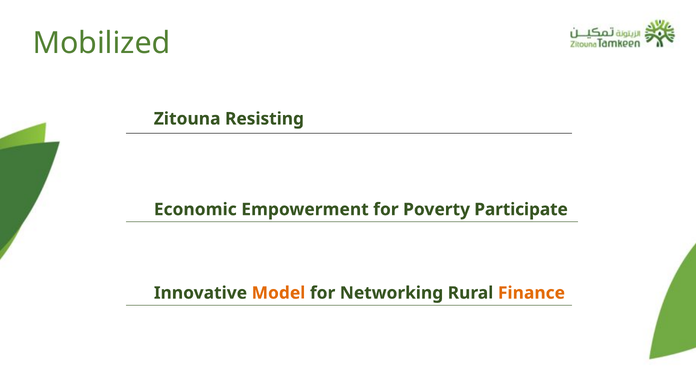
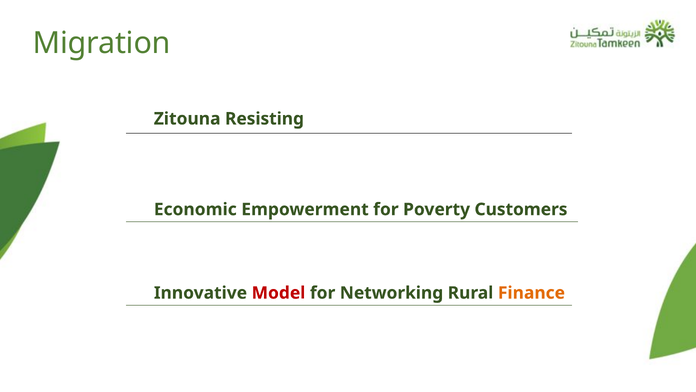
Mobilized: Mobilized -> Migration (102, 43)
Participate: Participate -> Customers (521, 209)
Model colour: orange -> red (279, 293)
